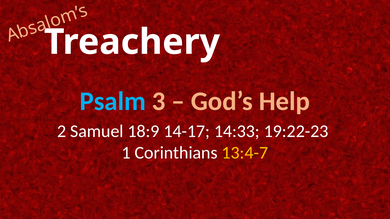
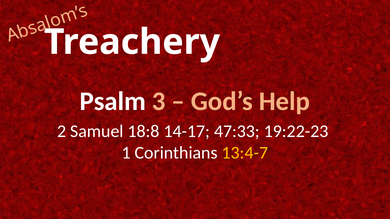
Psalm colour: light blue -> white (113, 101)
18:9: 18:9 -> 18:8 (144, 132)
14:33: 14:33 -> 47:33 (237, 132)
